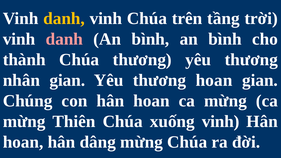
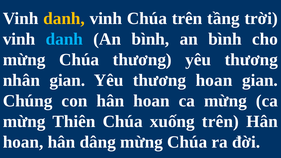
danh colour: pink -> light blue (64, 39)
thành: thành -> mừng (24, 60)
xuống vinh: vinh -> trên (220, 121)
